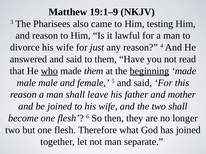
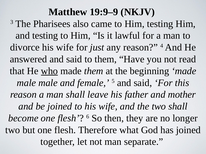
19:1–9: 19:1–9 -> 19:9–9 (104, 12)
and reason: reason -> testing (45, 36)
beginning underline: present -> none (149, 71)
